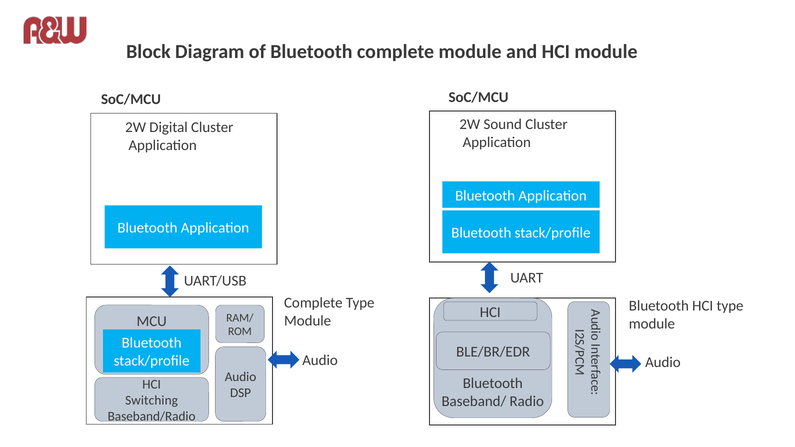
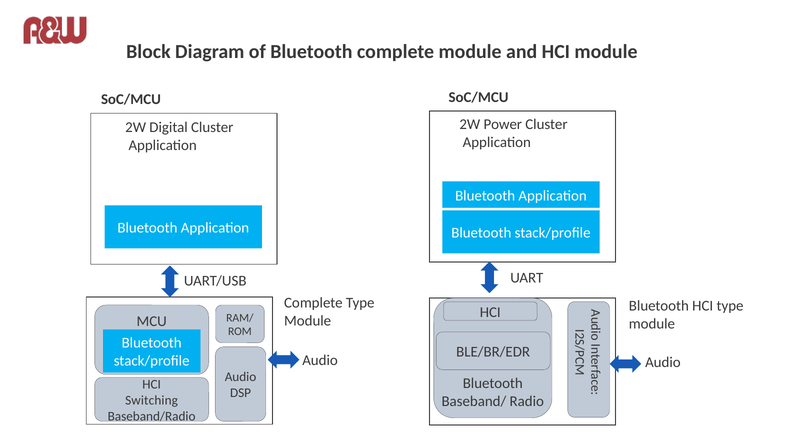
Sound: Sound -> Power (503, 124)
